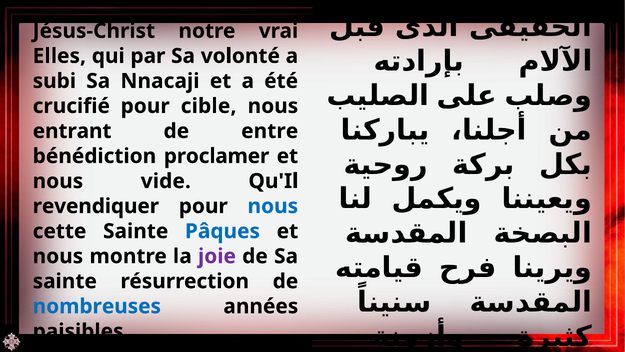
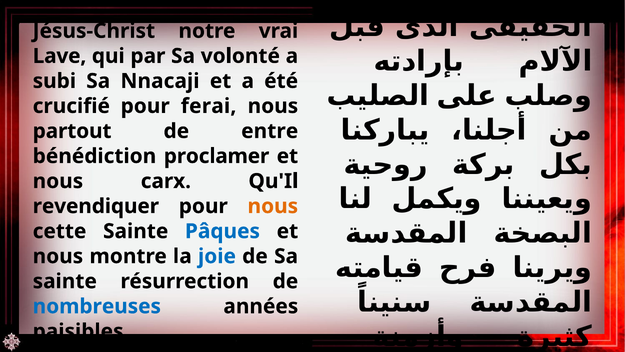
Elles: Elles -> Lave (59, 56)
cible: cible -> ferai (209, 106)
entrant: entrant -> partout (72, 131)
vide: vide -> carx (166, 181)
nous colour: blue -> orange (273, 206)
joie colour: purple -> blue (217, 256)
